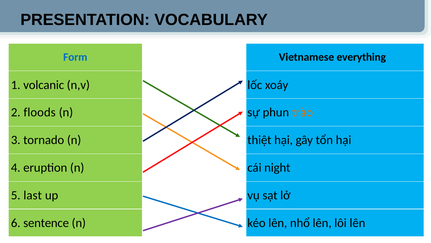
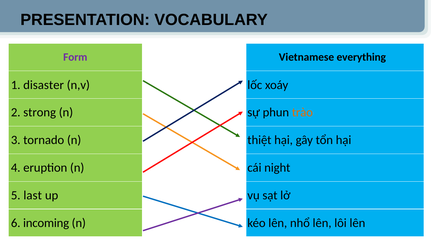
Form colour: blue -> purple (75, 57)
volcanic: volcanic -> disaster (44, 85)
floods: floods -> strong (40, 112)
sentence: sentence -> incoming (46, 222)
